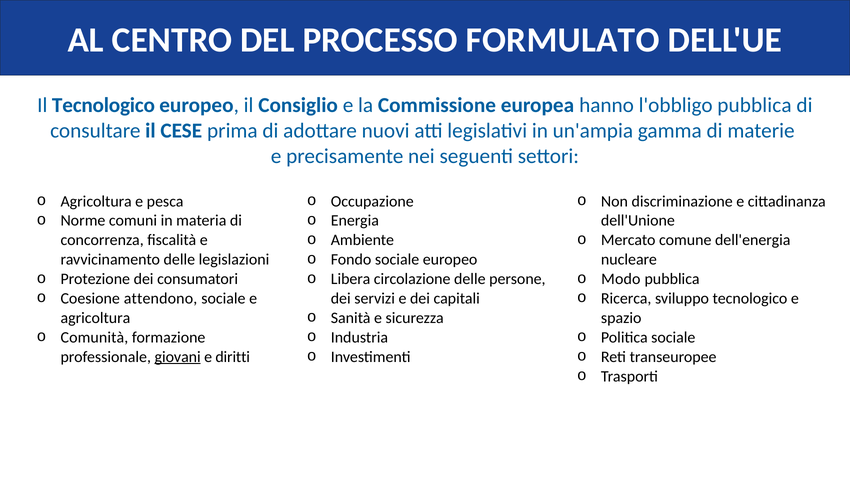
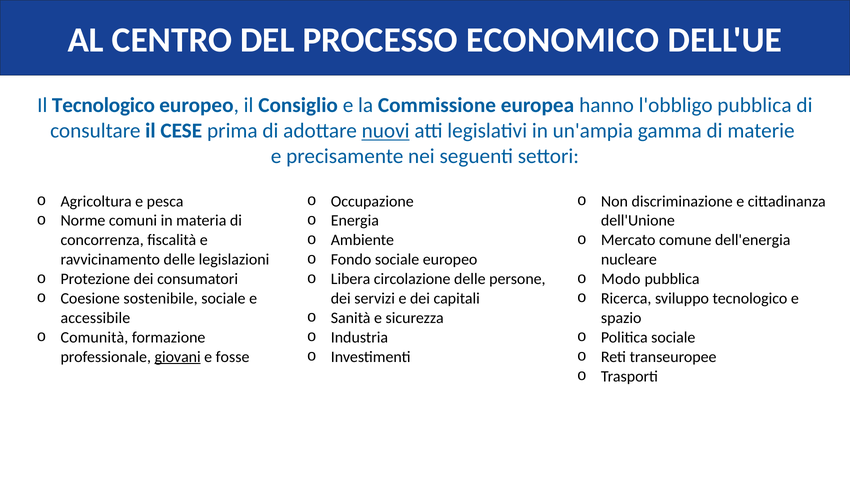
FORMULATO: FORMULATO -> ECONOMICO (563, 40)
nuovi underline: none -> present (386, 131)
attendono: attendono -> sostenibile (161, 299)
agricoltura: agricoltura -> accessibile (95, 318)
diritti: diritti -> fosse (233, 357)
